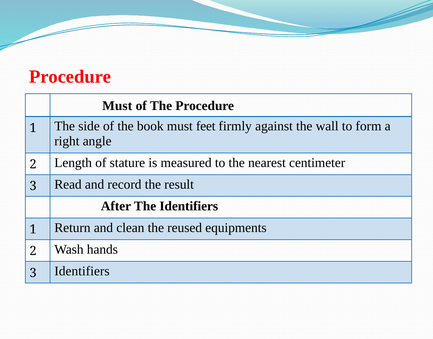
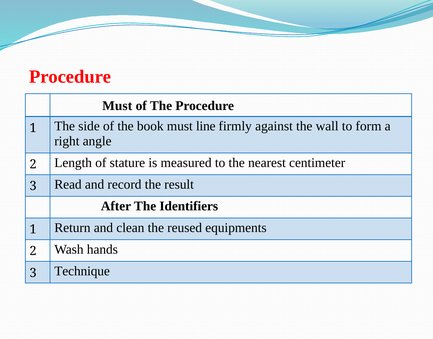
feet: feet -> line (206, 126)
3 Identifiers: Identifiers -> Technique (82, 271)
